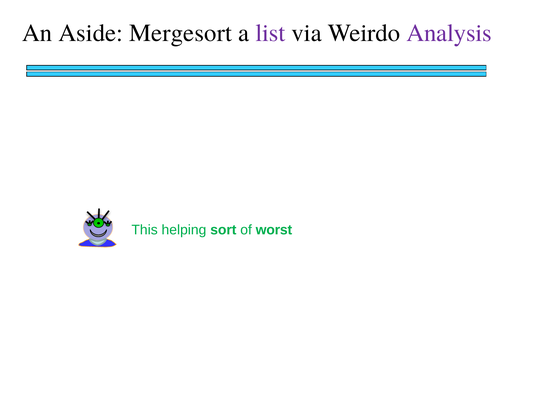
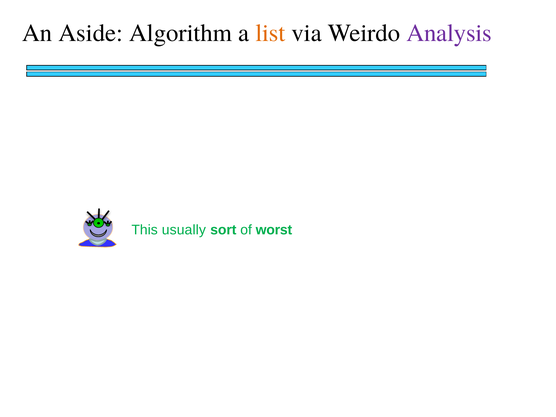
Mergesort: Mergesort -> Algorithm (181, 33)
list colour: purple -> orange (270, 33)
helping: helping -> usually (184, 230)
